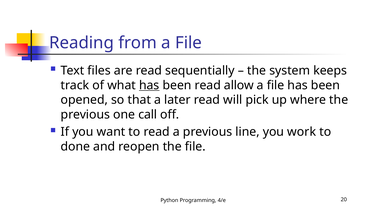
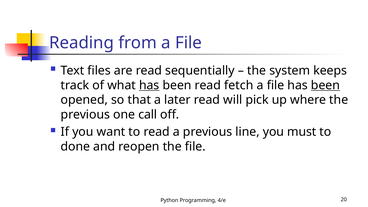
allow: allow -> fetch (239, 85)
been underline: none -> present (325, 85)
work: work -> must (302, 132)
